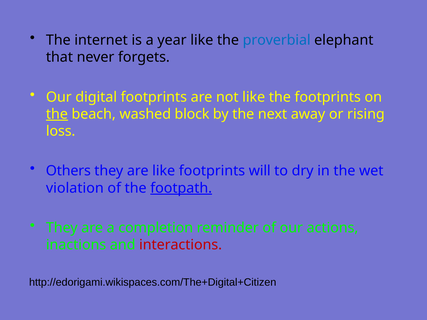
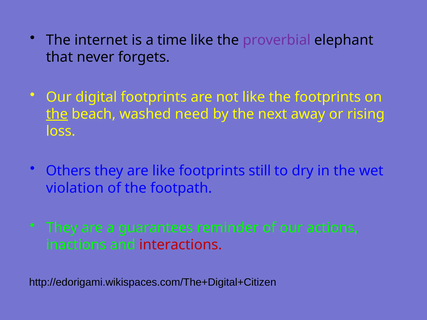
year: year -> time (172, 40)
proverbial colour: blue -> purple (277, 40)
block: block -> need (192, 114)
will: will -> still (260, 171)
footpath underline: present -> none (181, 188)
completion: completion -> guarantees (156, 228)
